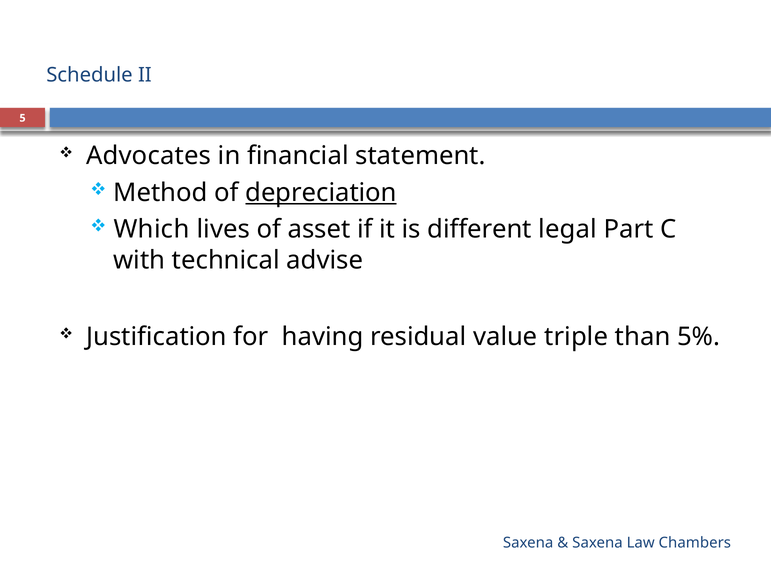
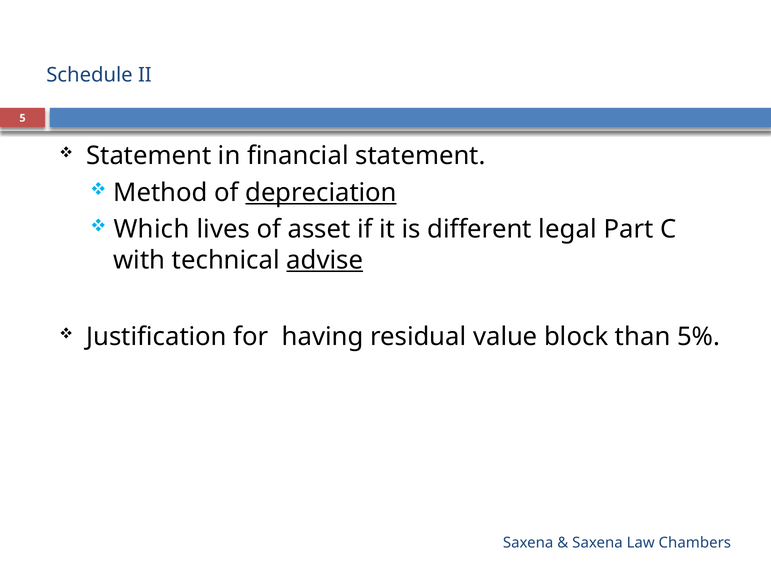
Advocates: Advocates -> Statement (149, 156)
advise underline: none -> present (325, 260)
triple: triple -> block (576, 337)
